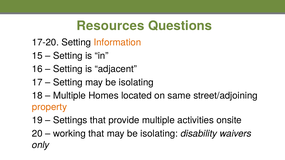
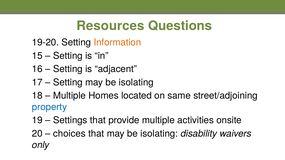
17-20: 17-20 -> 19-20 (45, 43)
property colour: orange -> blue (49, 107)
working: working -> choices (69, 134)
